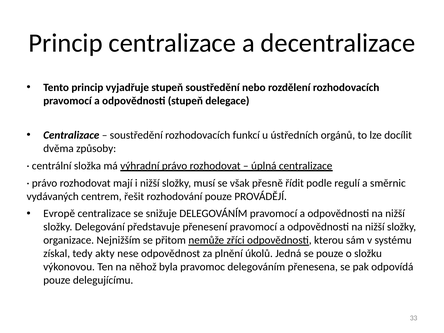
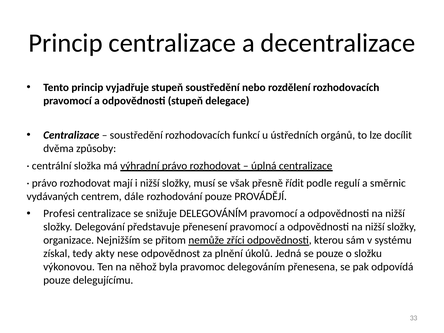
řešit: řešit -> dále (134, 196)
Evropě: Evropě -> Profesi (59, 214)
